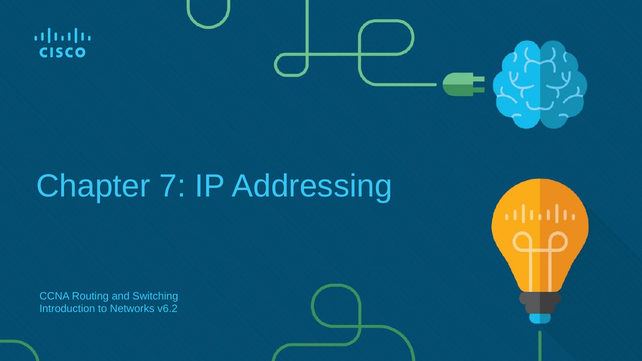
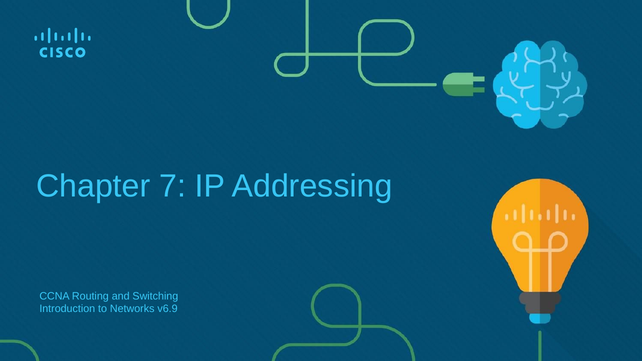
v6.2: v6.2 -> v6.9 (168, 309)
